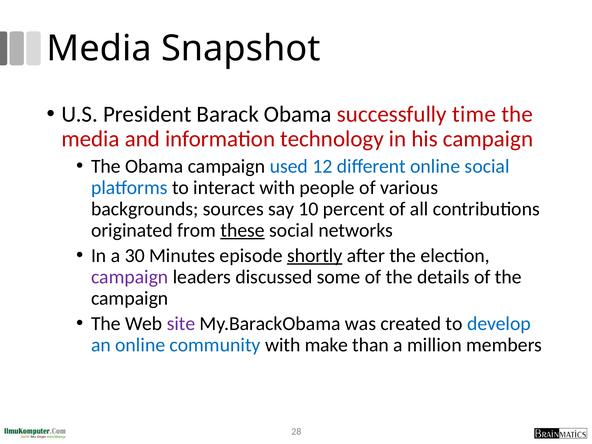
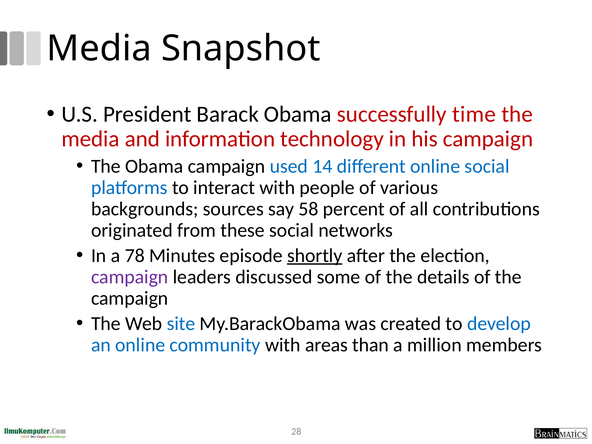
12: 12 -> 14 (322, 166)
10: 10 -> 58 (308, 209)
these underline: present -> none (243, 230)
30: 30 -> 78 (135, 256)
site colour: purple -> blue (181, 324)
make: make -> areas (326, 345)
